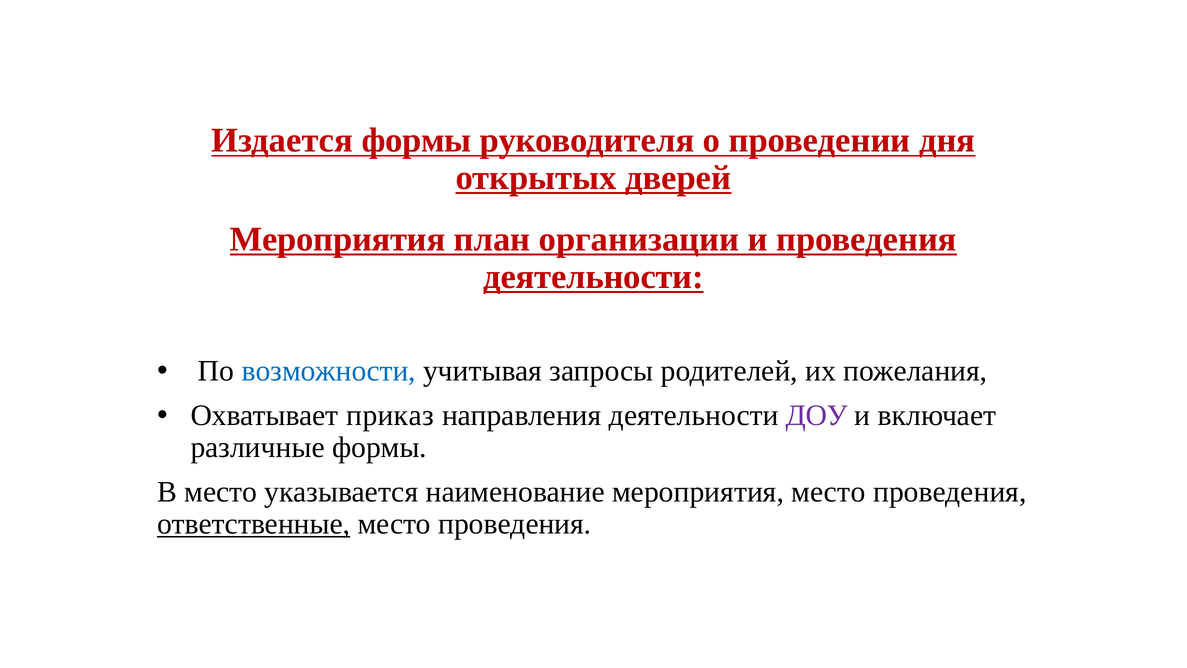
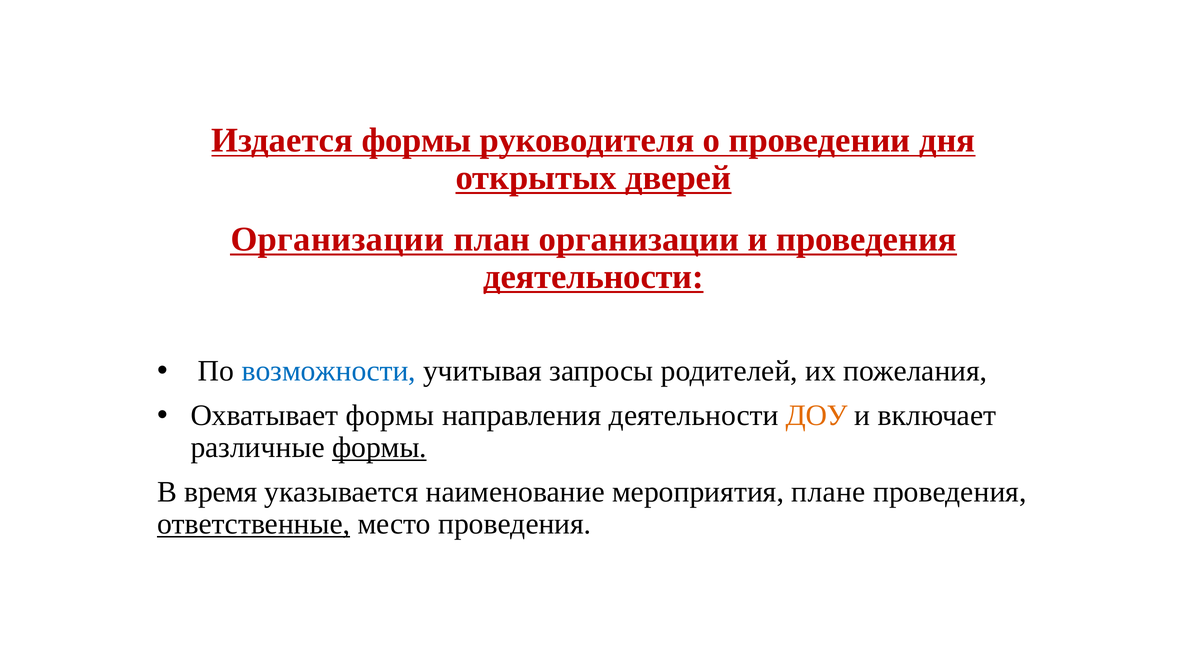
Мероприятия: Мероприятия -> Организации (337, 239)
Охватывает приказ: приказ -> формы (390, 415)
ДОУ colour: purple -> orange (817, 415)
формы underline: none -> present (379, 447)
В место: место -> время (221, 492)
мероприятия место: место -> плане (828, 492)
